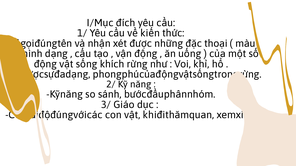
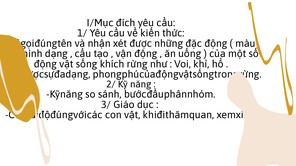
đặc thoại: thoại -> động (216, 44)
